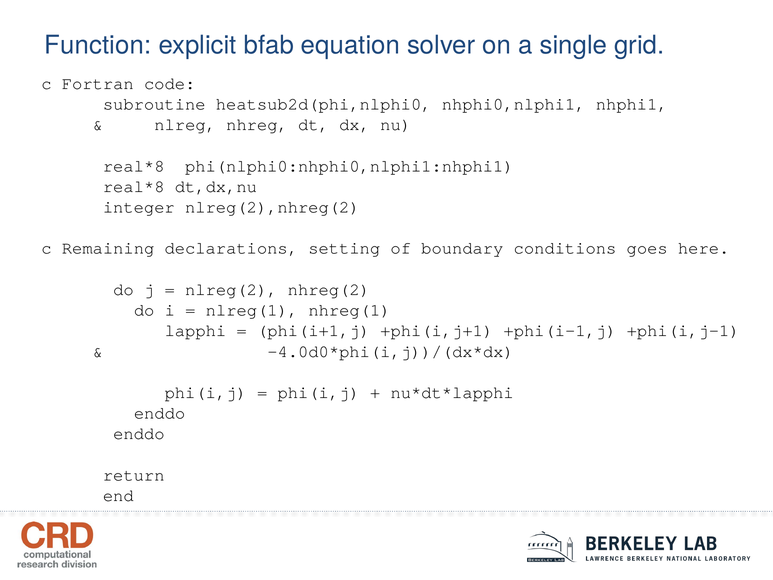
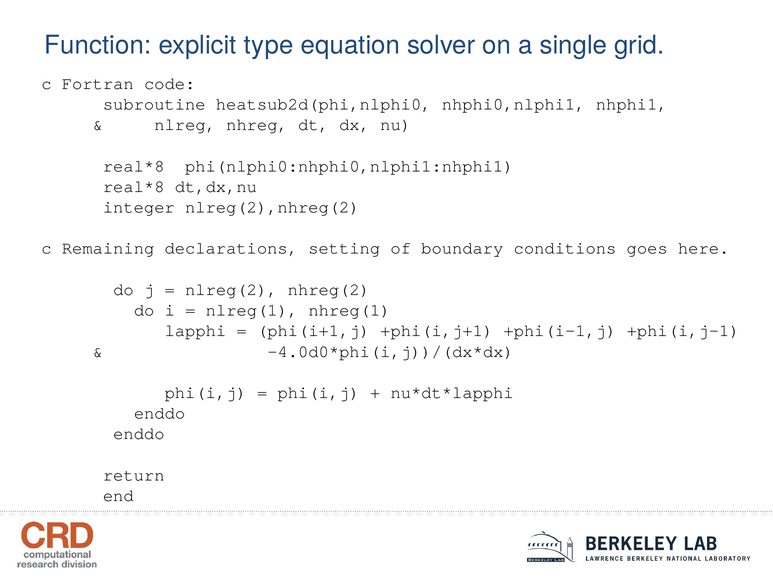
bfab: bfab -> type (269, 45)
